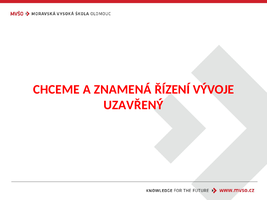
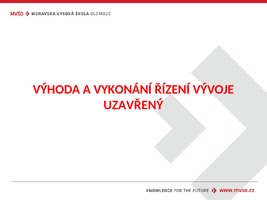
CHCEME: CHCEME -> VÝHODA (56, 90)
ZNAMENÁ: ZNAMENÁ -> VYKONÁNÍ (123, 90)
